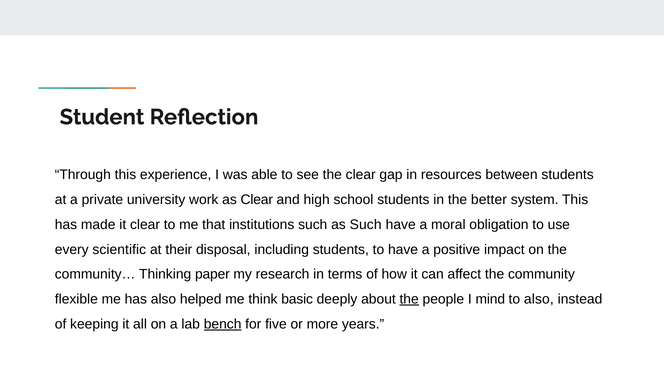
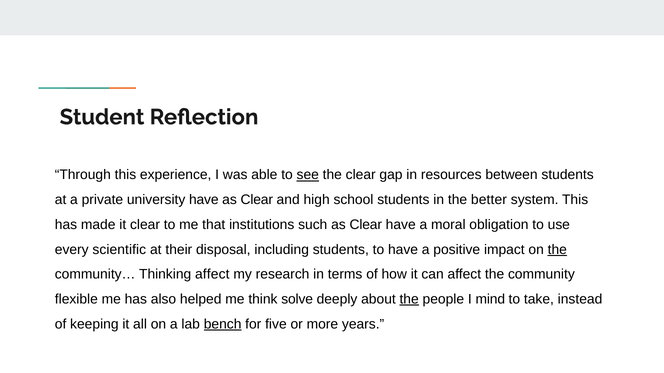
see underline: none -> present (308, 175)
university work: work -> have (204, 200)
such as Such: Such -> Clear (366, 225)
the underline: none -> present (557, 250)
Thinking paper: paper -> affect (212, 275)
basic: basic -> solve (297, 300)
to also: also -> take (539, 300)
